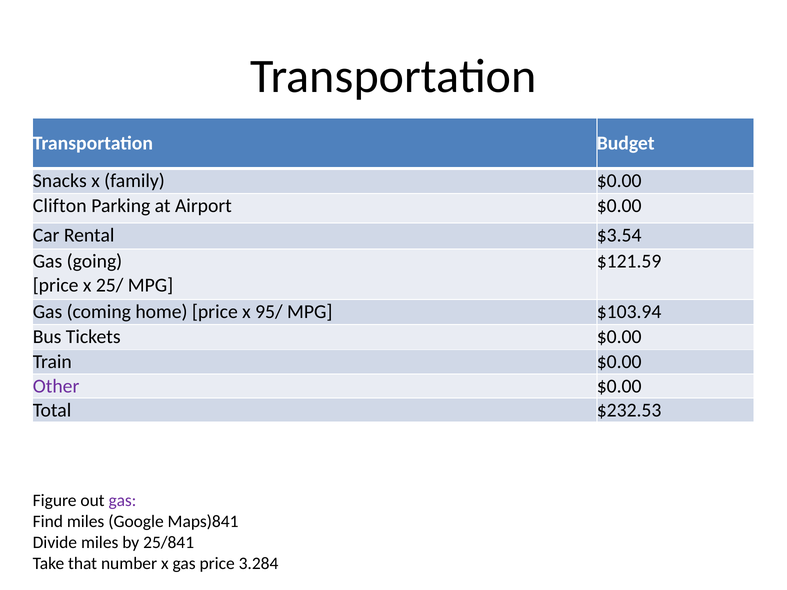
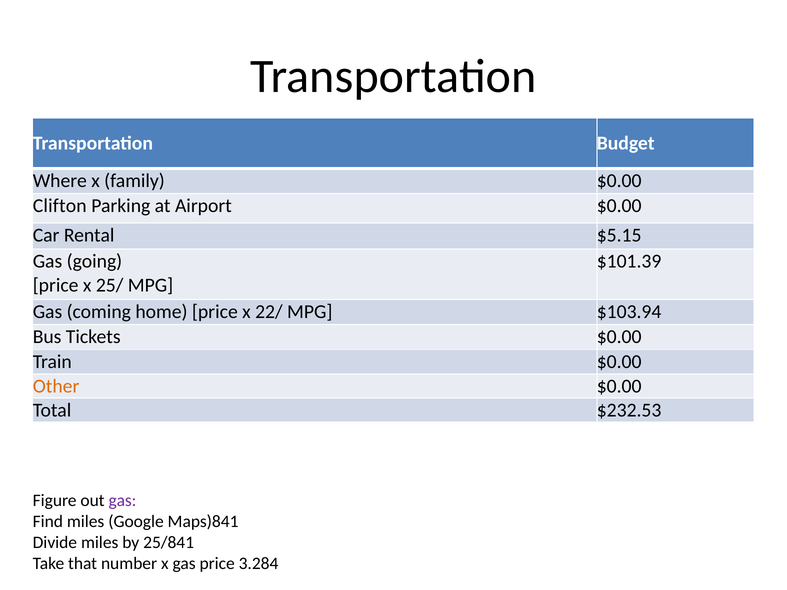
Snacks: Snacks -> Where (60, 181)
$3.54: $3.54 -> $5.15 (619, 235)
$121.59: $121.59 -> $101.39 (629, 261)
95/: 95/ -> 22/ (269, 312)
Other colour: purple -> orange (56, 386)
